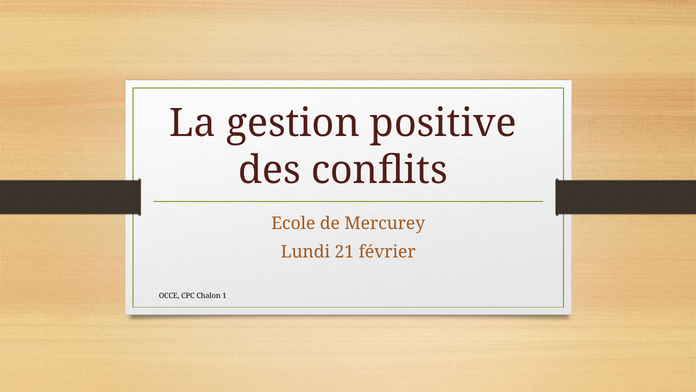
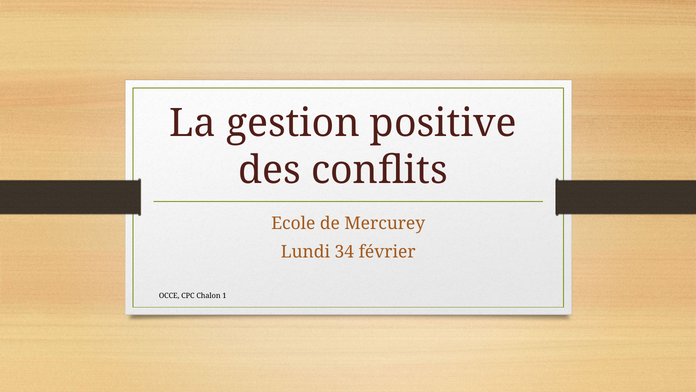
21: 21 -> 34 (344, 252)
